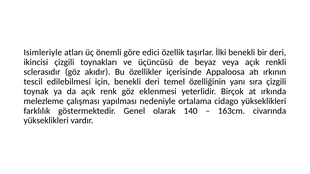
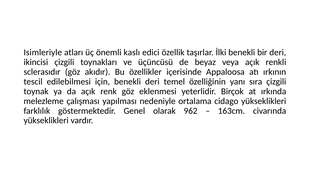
göre: göre -> kaslı (132, 52)
140: 140 -> 962 (191, 111)
